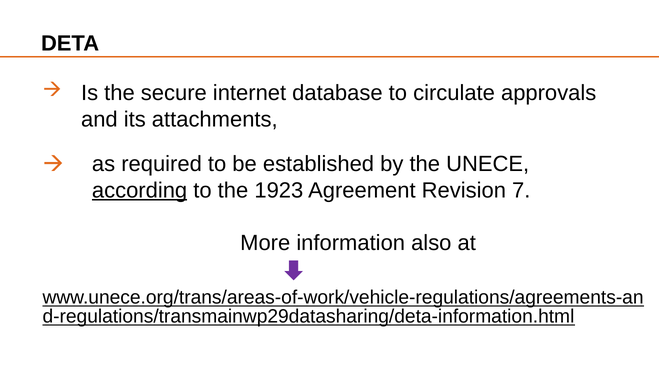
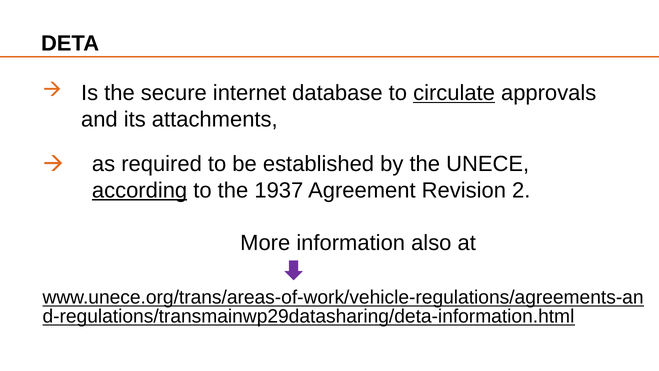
circulate underline: none -> present (454, 93)
1923: 1923 -> 1937 (279, 190)
7: 7 -> 2 (521, 190)
